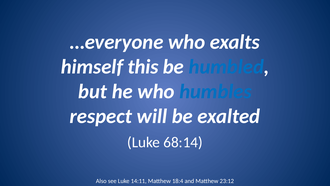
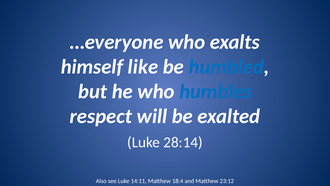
this: this -> like (143, 67)
68:14: 68:14 -> 28:14 (183, 142)
